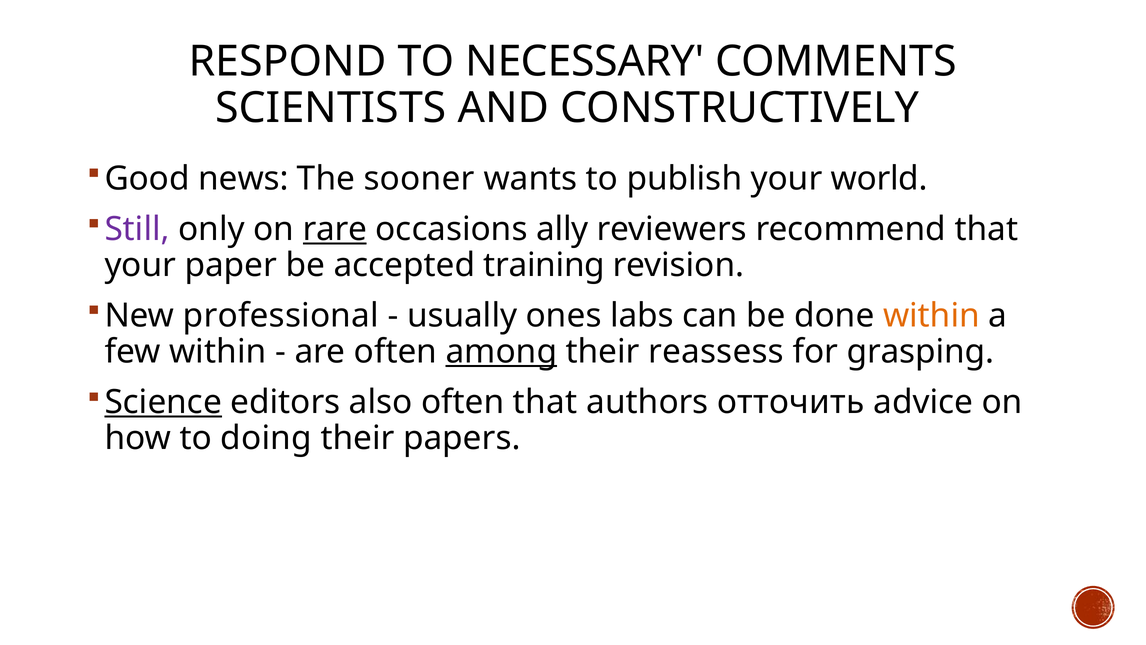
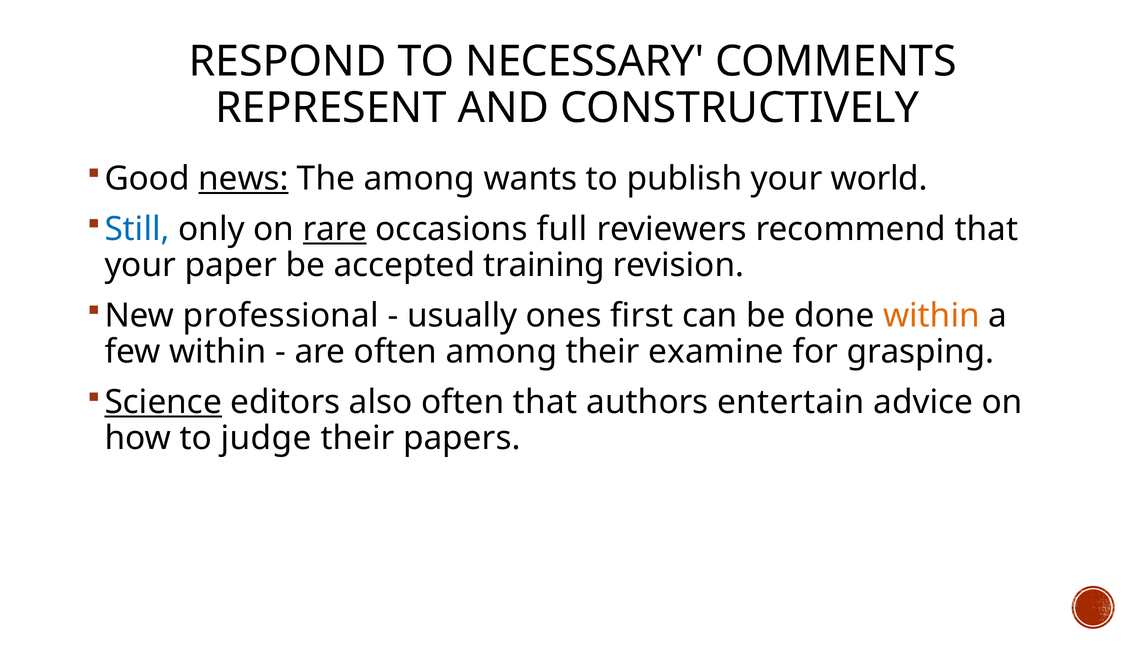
SCIENTISTS: SCIENTISTS -> REPRESENT (331, 108)
news underline: none -> present (243, 178)
The sooner: sooner -> among (419, 178)
Still colour: purple -> blue (137, 229)
ally: ally -> full (562, 229)
labs: labs -> first (642, 315)
among underline: present -> none (501, 351)
reassess: reassess -> examine (716, 351)
отточить: отточить -> entertain (791, 402)
doing: doing -> judge (266, 438)
